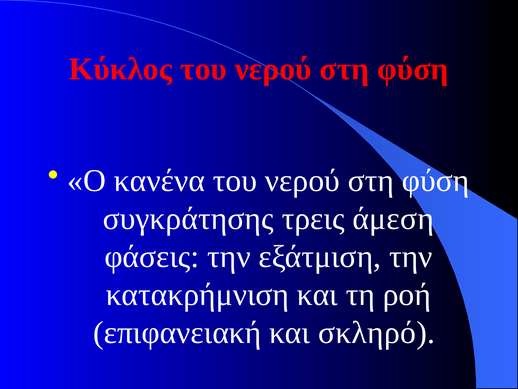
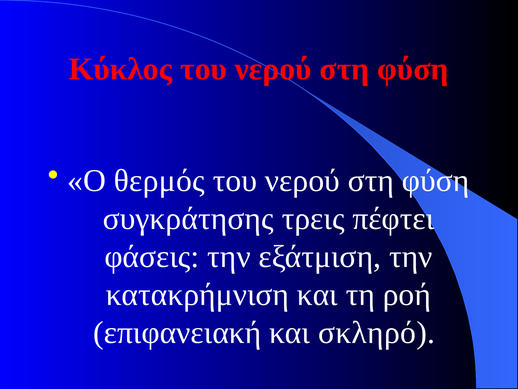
κανένα: κανένα -> θερμός (159, 180)
άμεση: άμεση -> πέφτει (393, 218)
